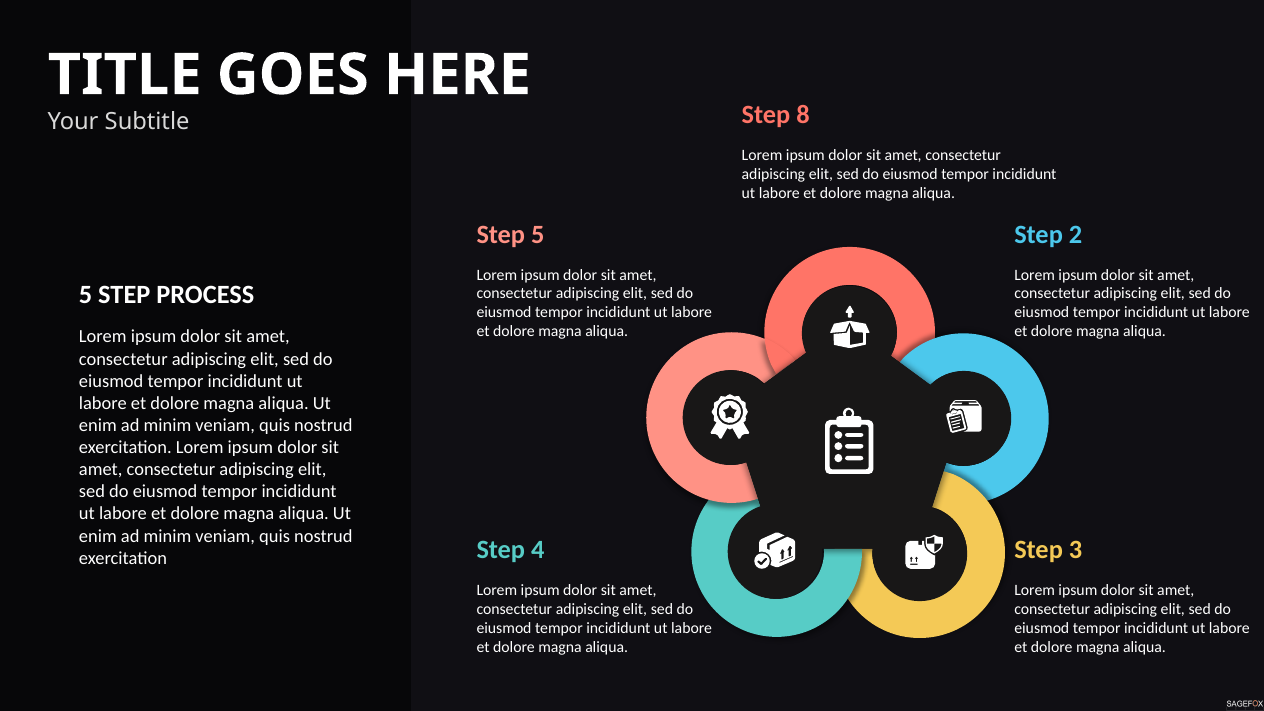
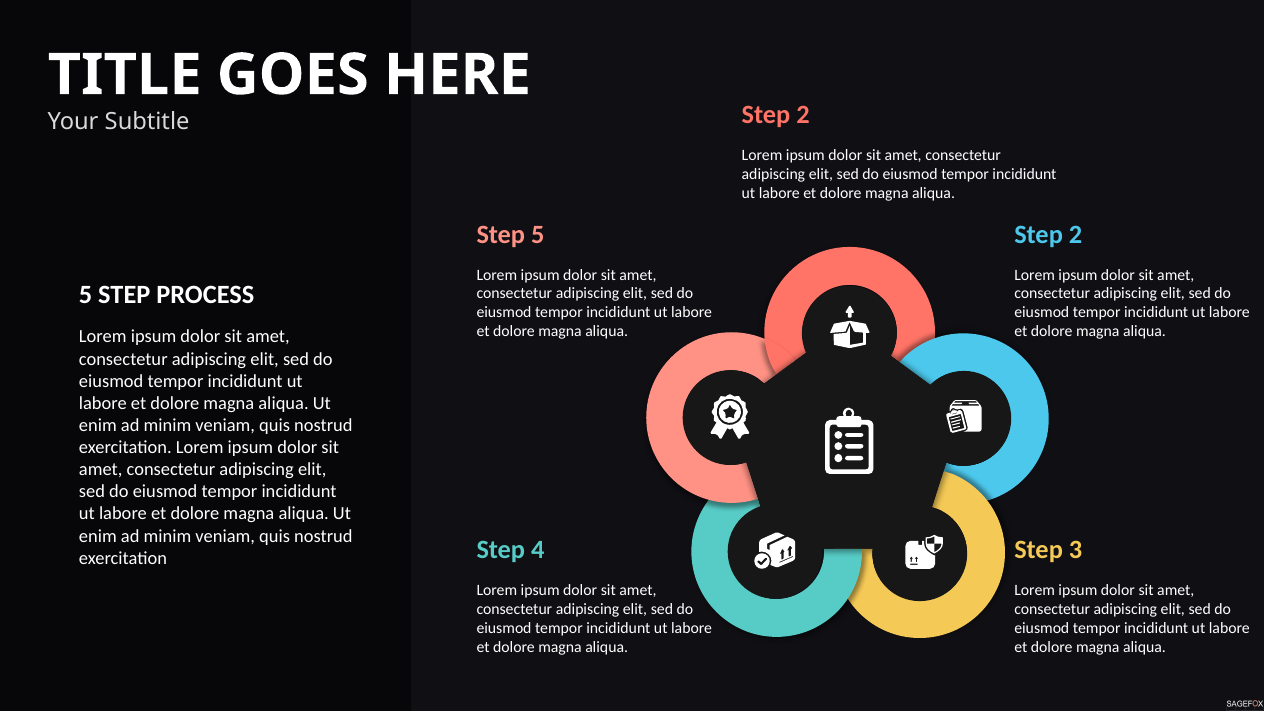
8: 8 -> 2 (803, 115)
